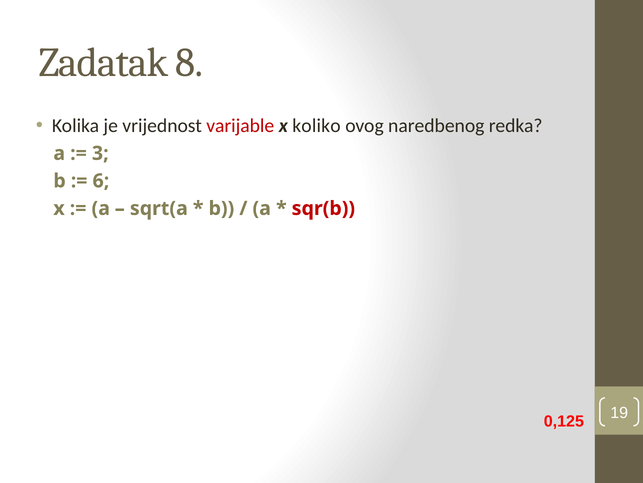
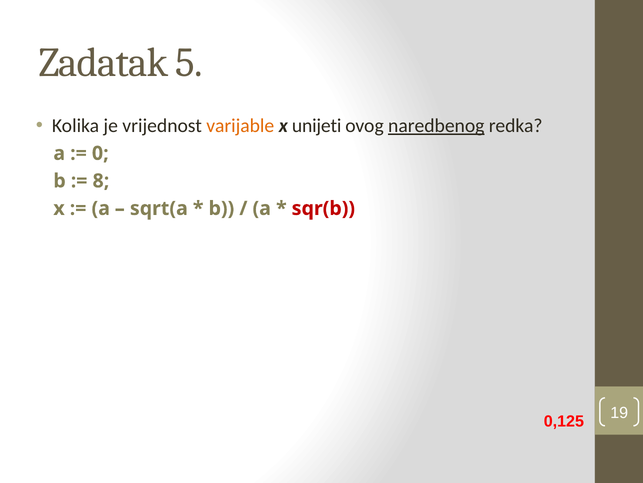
8: 8 -> 5 (189, 62)
varijable colour: red -> orange (240, 126)
koliko: koliko -> unijeti (317, 126)
naredbenog underline: none -> present (436, 126)
3: 3 -> 0 (100, 153)
6: 6 -> 8 (101, 181)
